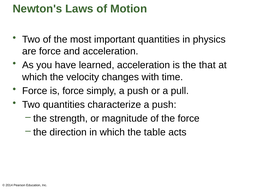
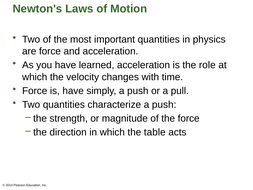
that: that -> role (207, 65)
is force: force -> have (73, 91)
